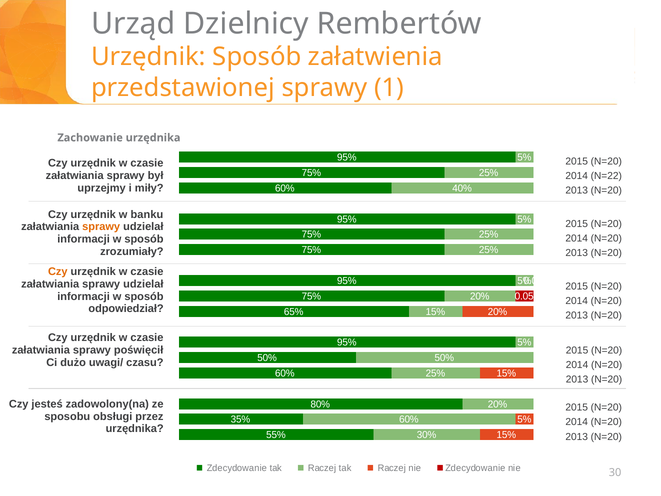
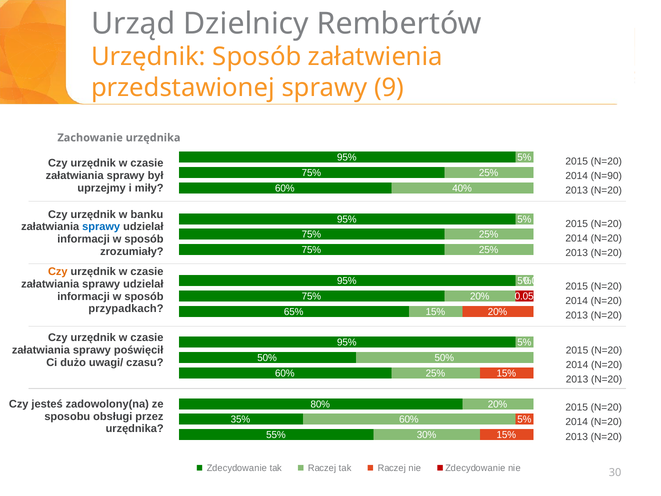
1: 1 -> 9 (389, 88)
N=22: N=22 -> N=90 (606, 176)
sprawy colour: orange -> blue (101, 227)
odpowiedział: odpowiedział -> przypadkach (126, 309)
